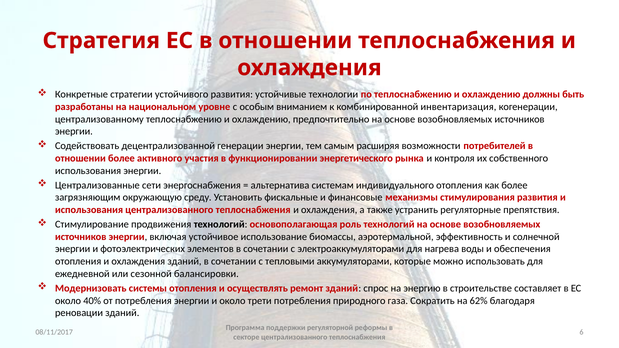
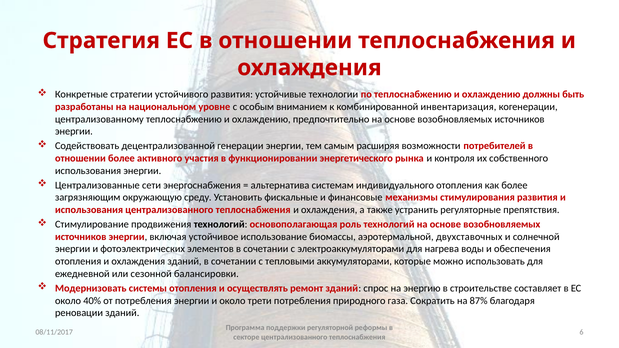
эффективность: эффективность -> двухставочных (469, 237)
62%: 62% -> 87% (479, 301)
